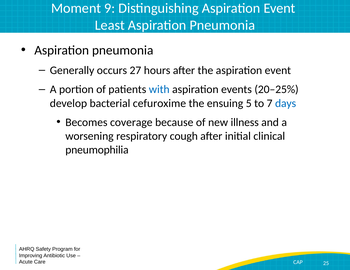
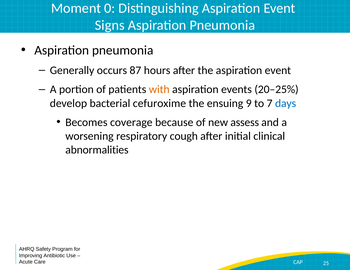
9: 9 -> 0 (110, 8)
Least: Least -> Signs (110, 25)
27: 27 -> 87 (135, 70)
with colour: blue -> orange (159, 90)
5: 5 -> 9 (249, 103)
illness: illness -> assess (245, 123)
pneumophilia: pneumophilia -> abnormalities (97, 150)
